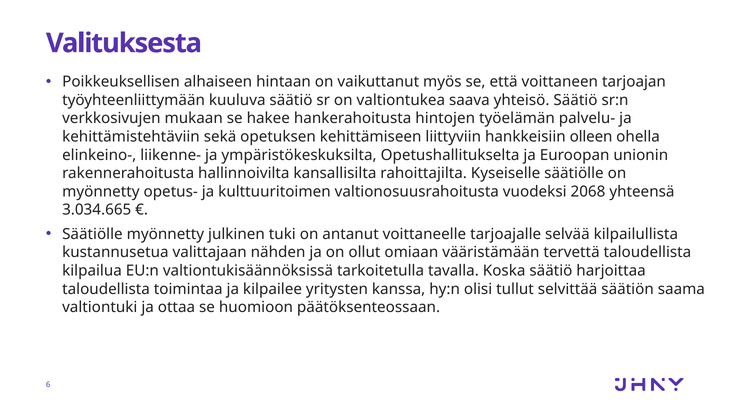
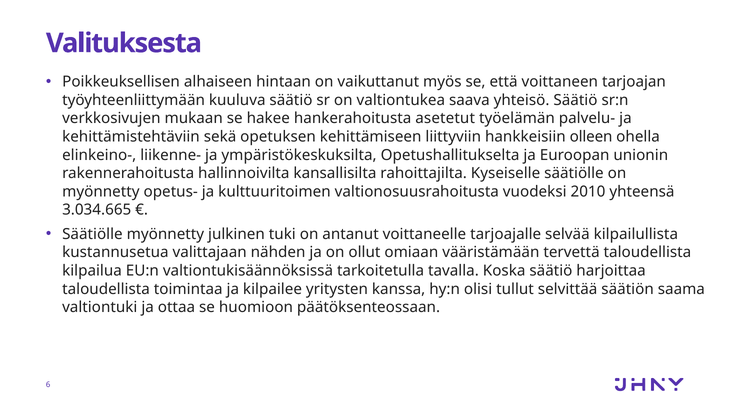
hintojen: hintojen -> asetetut (445, 118)
2068: 2068 -> 2010 (588, 191)
